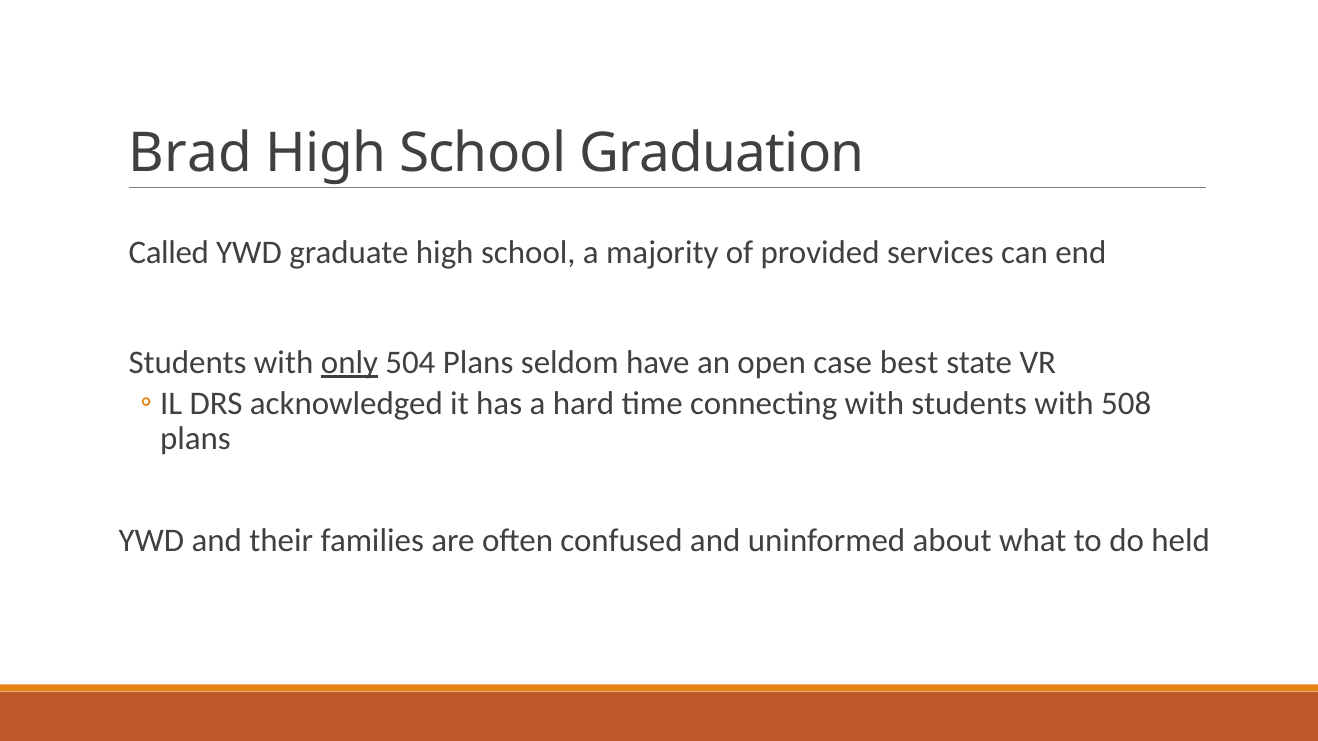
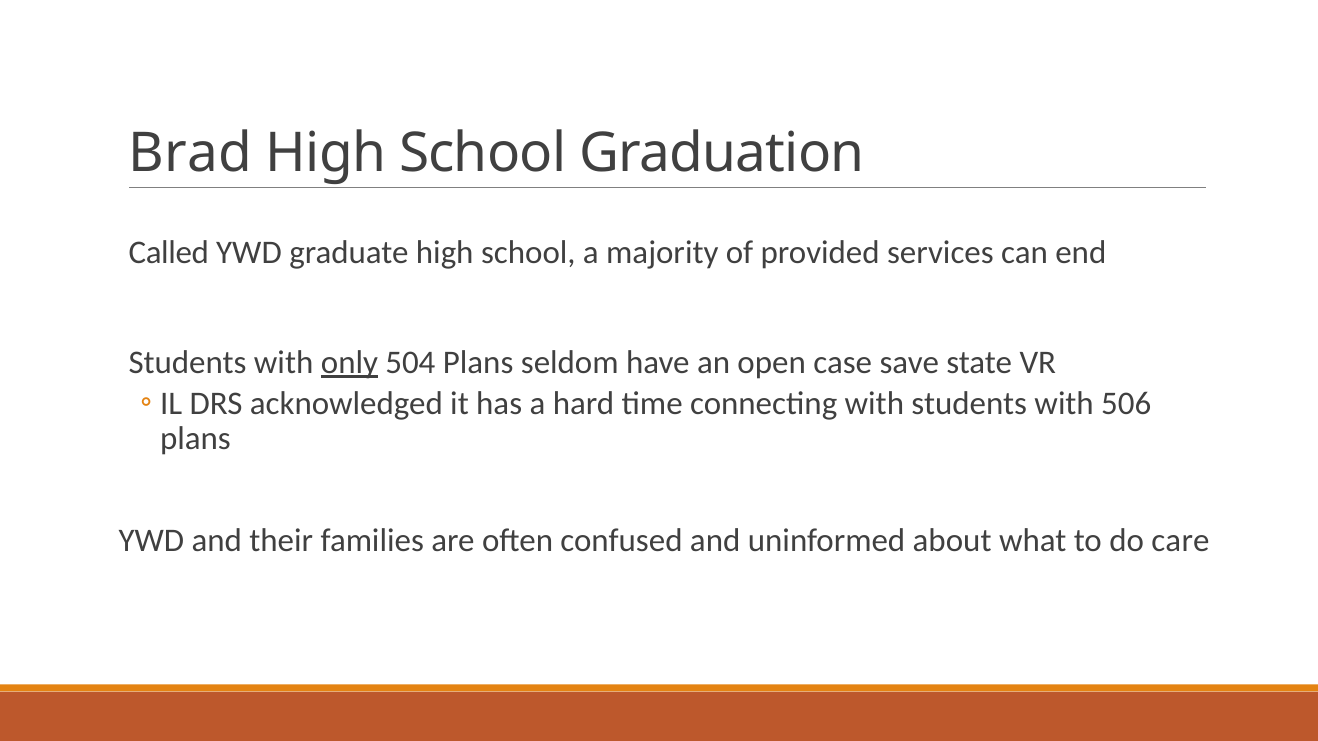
best: best -> save (909, 363)
508: 508 -> 506 (1126, 404)
held: held -> care (1180, 541)
